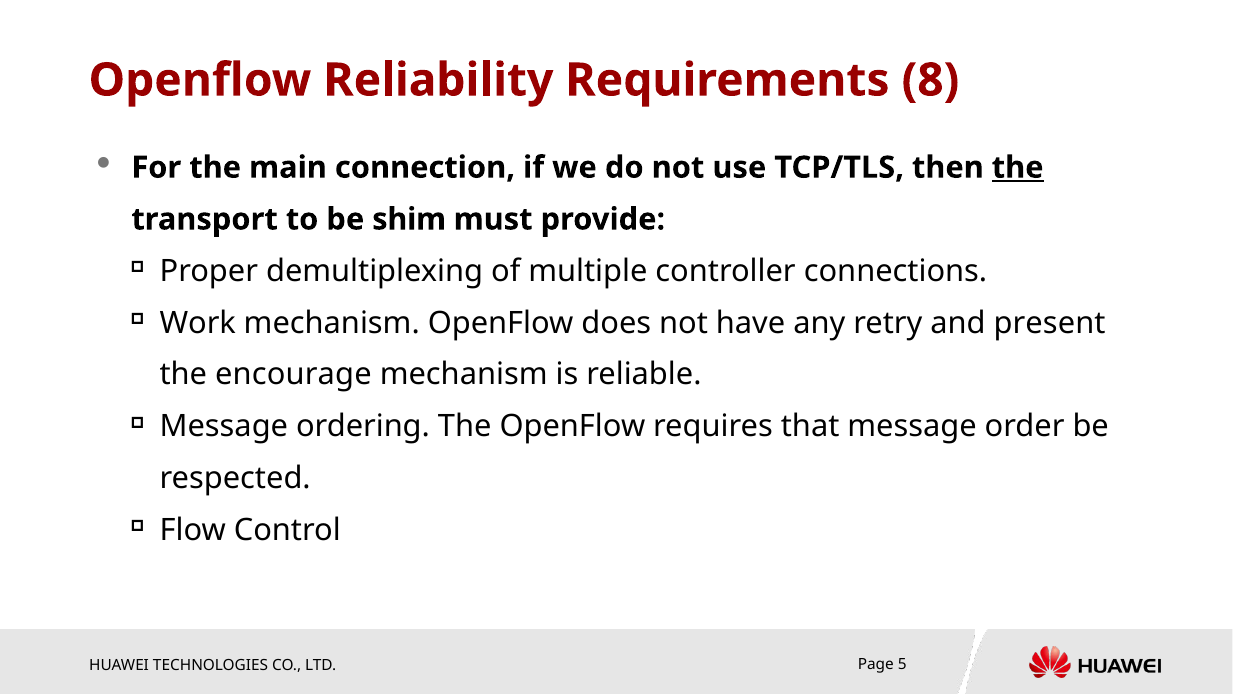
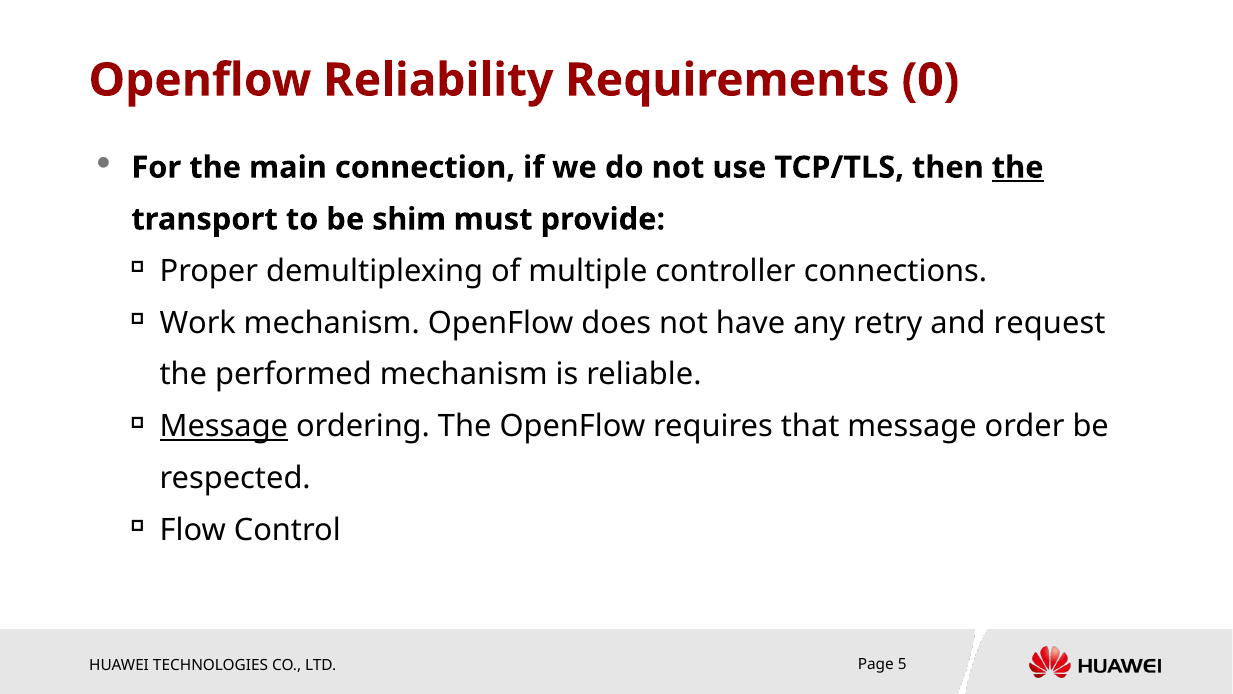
8: 8 -> 0 (930, 80)
present: present -> request (1050, 323)
encourage: encourage -> performed (293, 374)
Message underline: none -> present (224, 426)
